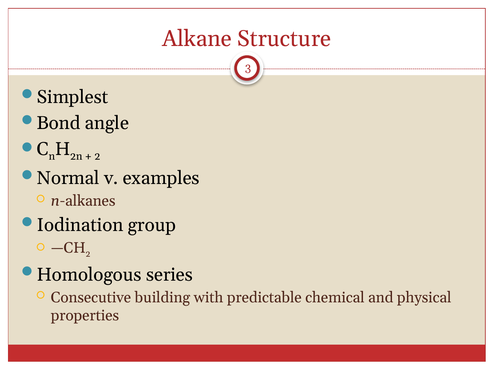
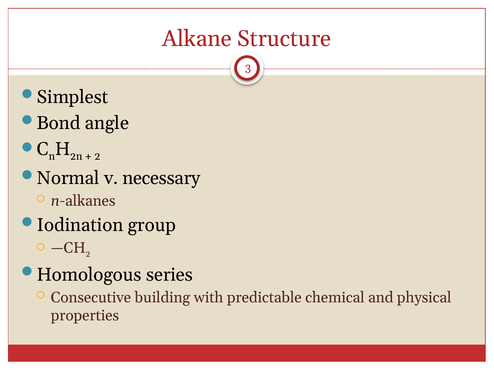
examples: examples -> necessary (161, 178)
